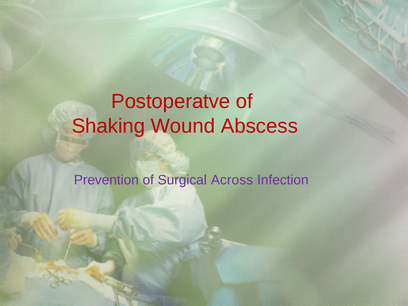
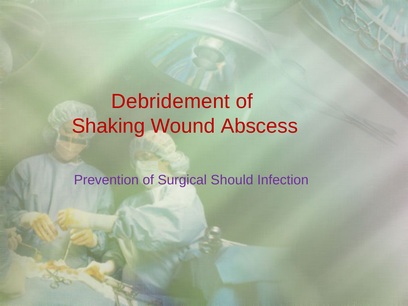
Postoperatve: Postoperatve -> Debridement (171, 102)
Across: Across -> Should (232, 180)
